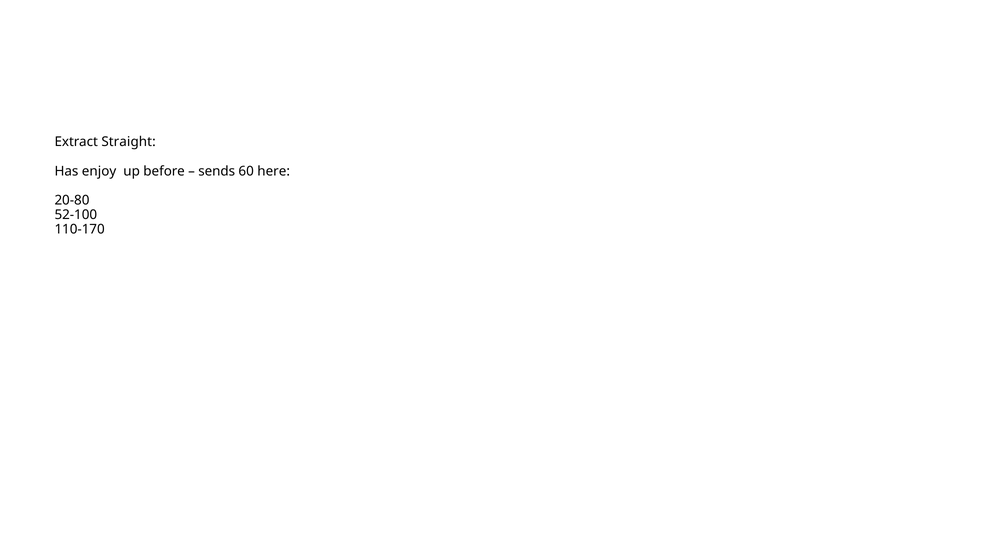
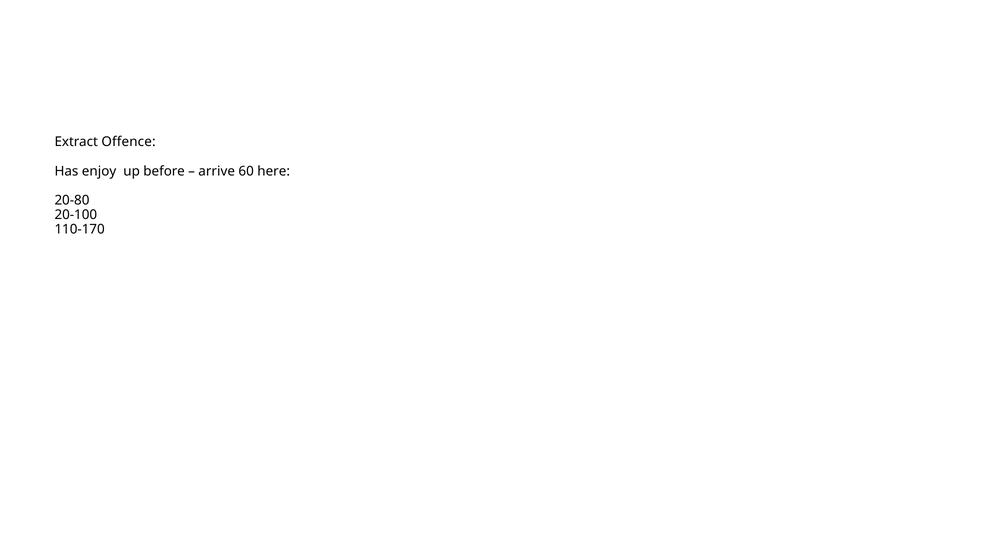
Straight: Straight -> Offence (129, 142)
sends: sends -> arrive (217, 171)
52-100: 52-100 -> 20-100 (76, 214)
